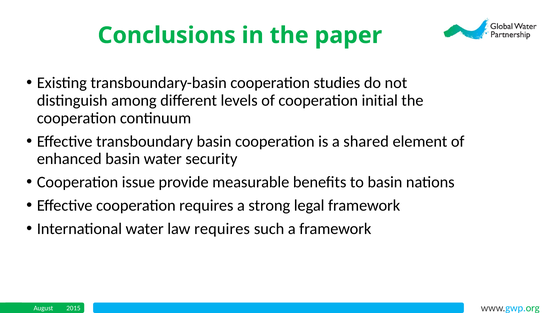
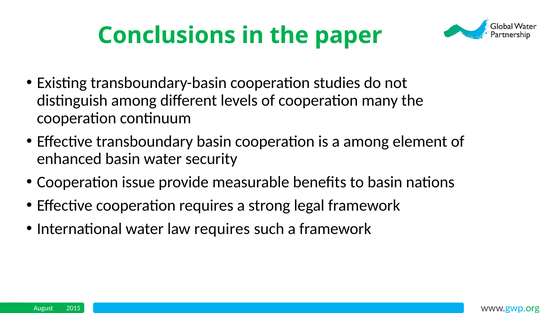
initial: initial -> many (380, 101)
a shared: shared -> among (366, 141)
